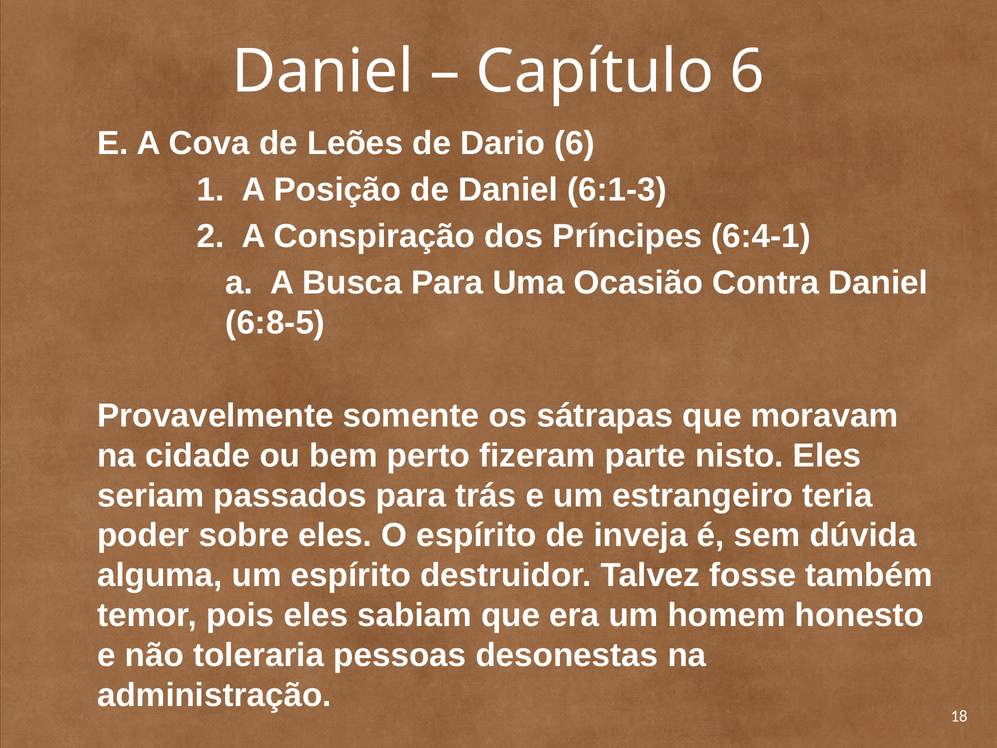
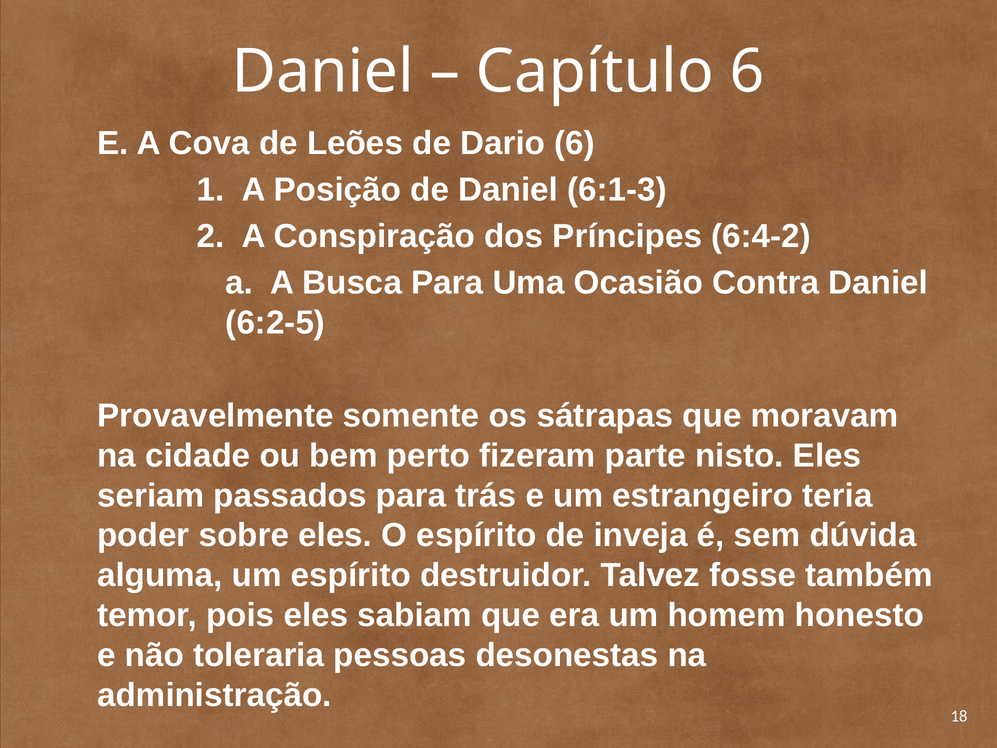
6:4-1: 6:4-1 -> 6:4-2 (761, 236)
6:8-5: 6:8-5 -> 6:2-5 (275, 323)
